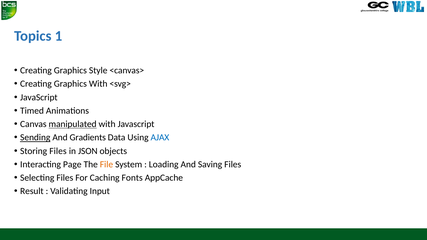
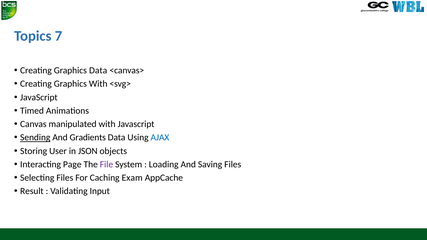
1: 1 -> 7 (58, 36)
Graphics Style: Style -> Data (98, 71)
manipulated underline: present -> none (73, 124)
Storing Files: Files -> User (58, 151)
File colour: orange -> purple (106, 165)
Fonts: Fonts -> Exam (132, 178)
